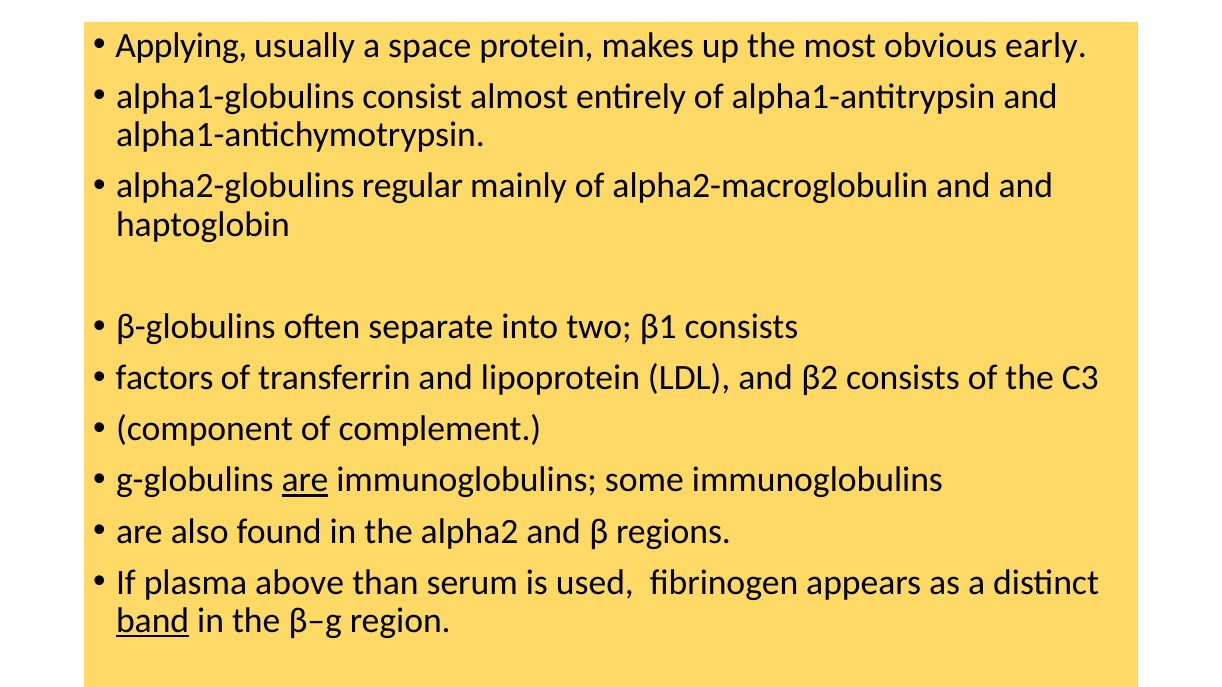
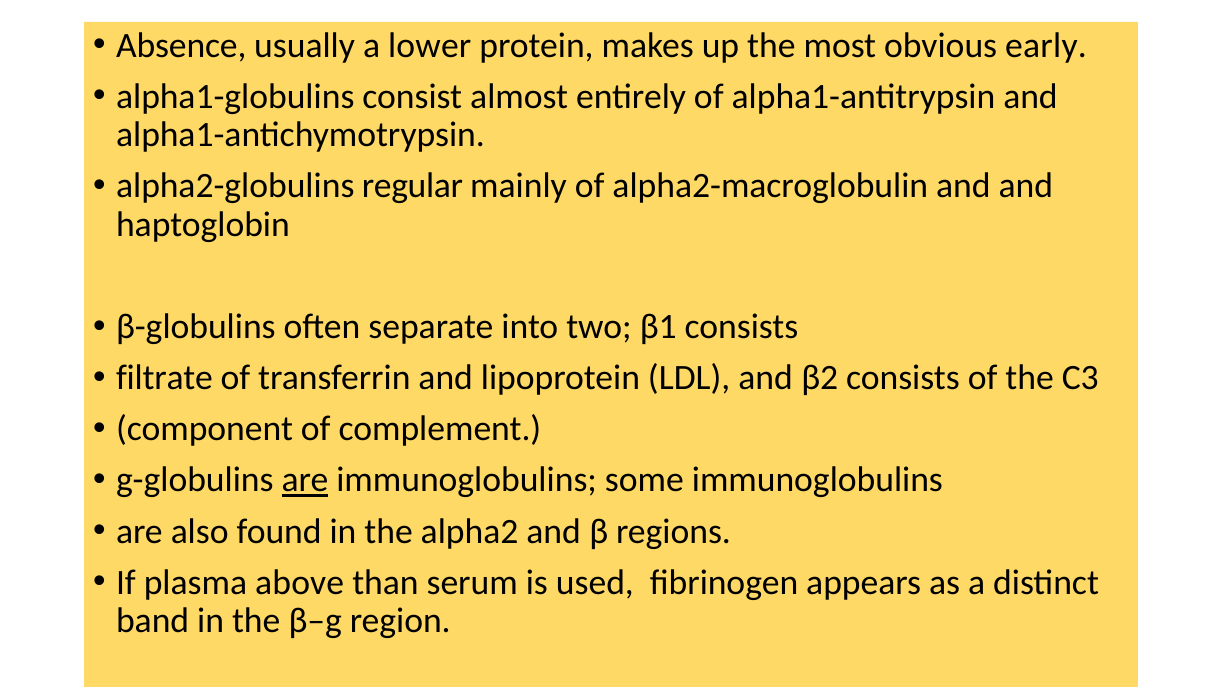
Applying: Applying -> Absence (181, 45)
space: space -> lower (430, 45)
factors: factors -> filtrate (164, 378)
band underline: present -> none (153, 621)
